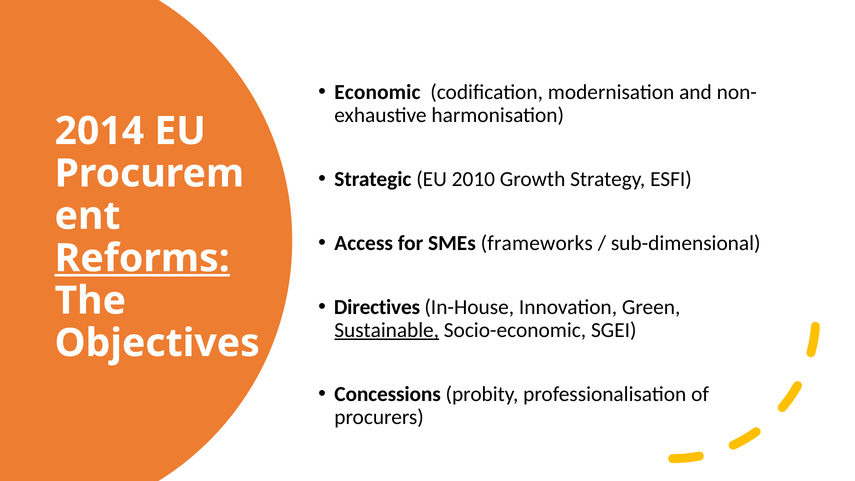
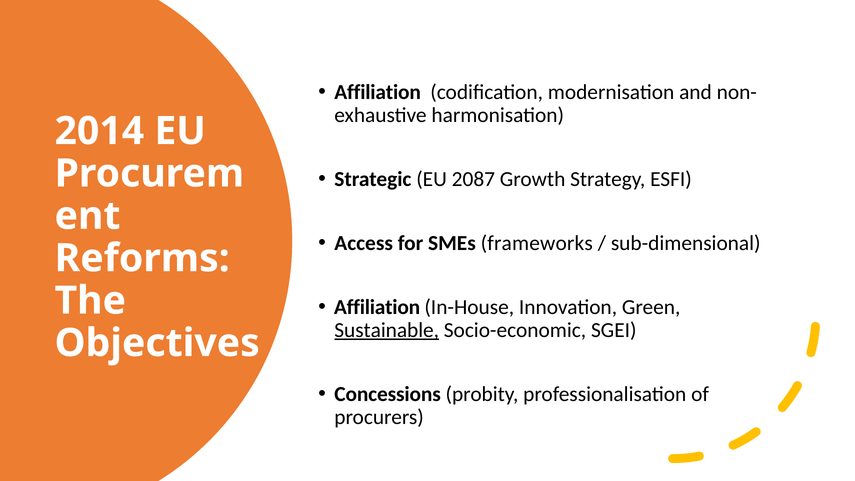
Economic: Economic -> Affiliation (378, 92)
2010: 2010 -> 2087 (473, 179)
Reforms underline: present -> none (142, 258)
Directives: Directives -> Affiliation (377, 307)
